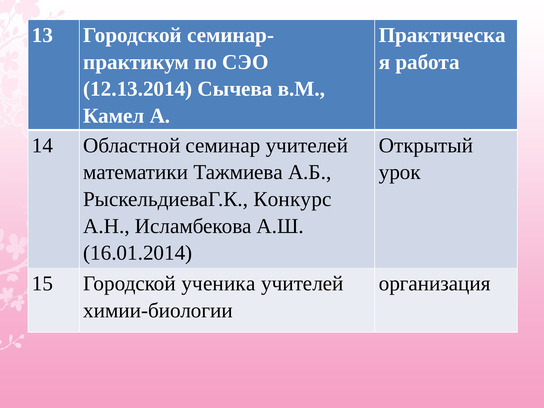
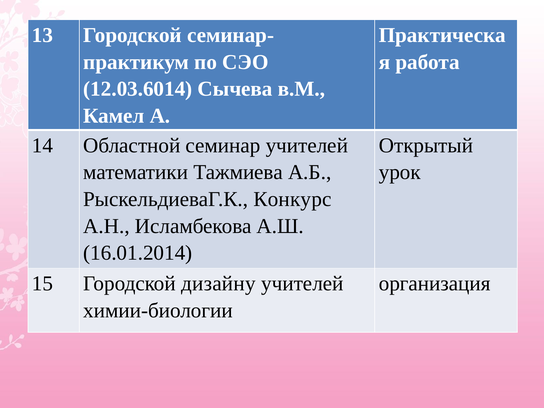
12.13.2014: 12.13.2014 -> 12.03.6014 (138, 89)
ученика: ученика -> дизайну (218, 284)
